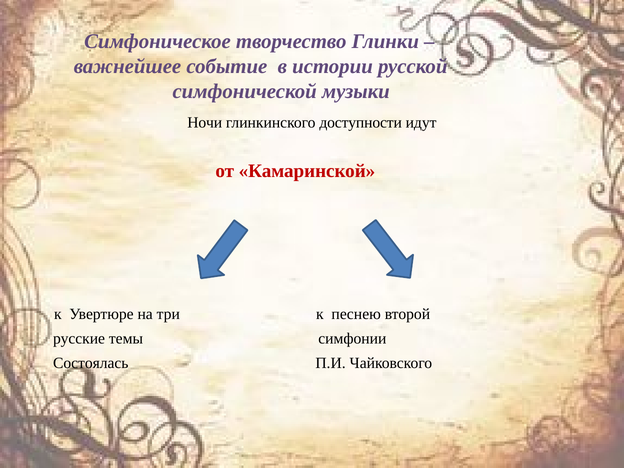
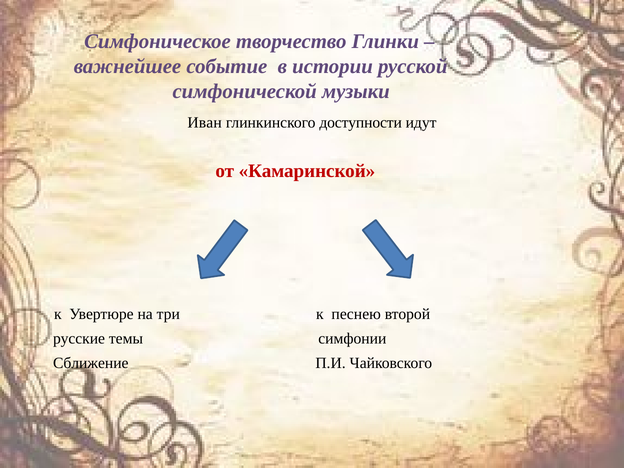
Ночи: Ночи -> Иван (205, 123)
Состоялась: Состоялась -> Сближение (91, 363)
